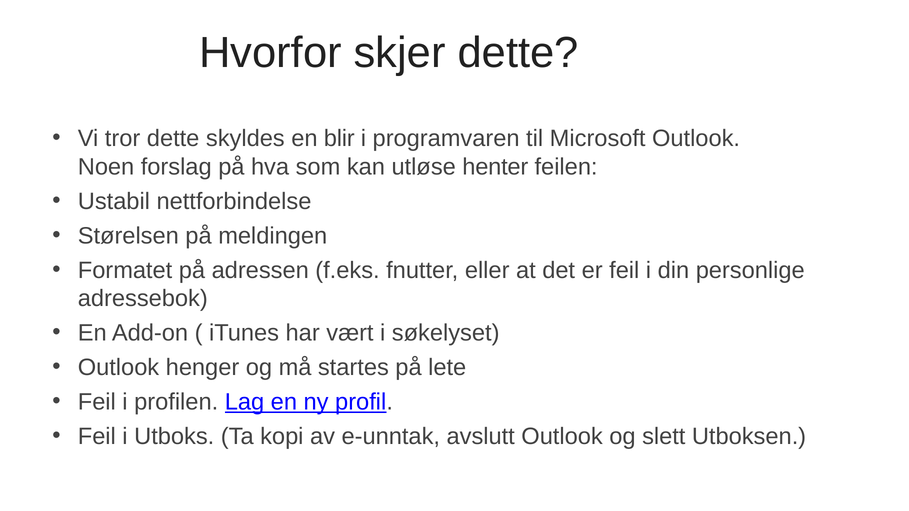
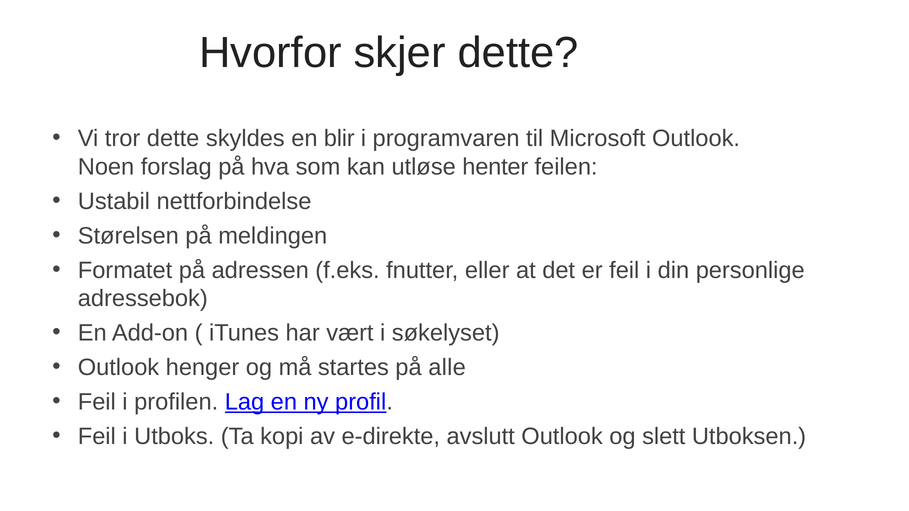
lete: lete -> alle (447, 368)
e-unntak: e-unntak -> e-direkte (391, 437)
